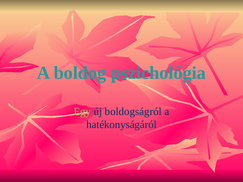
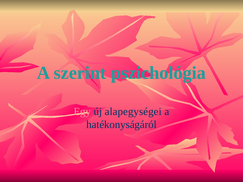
boldog: boldog -> szerint (80, 73)
Egy colour: light green -> pink (82, 112)
boldogságról: boldogságról -> alapegységei (133, 112)
